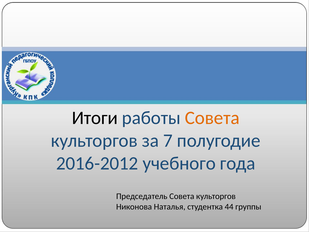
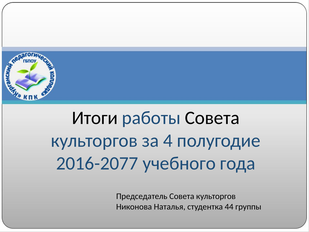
Совета colour: orange -> black (212, 118)
7: 7 -> 4 (168, 141)
2016-2012: 2016-2012 -> 2016-2077 (97, 163)
